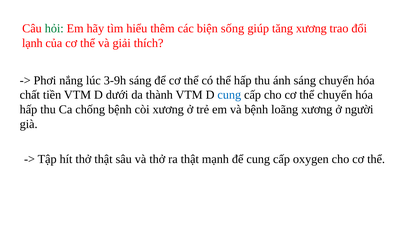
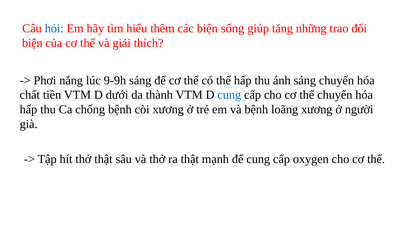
hỏi colour: green -> blue (54, 28)
tăng xương: xương -> những (311, 28)
lạnh: lạnh -> biện (32, 43)
3-9h: 3-9h -> 9-9h (115, 80)
